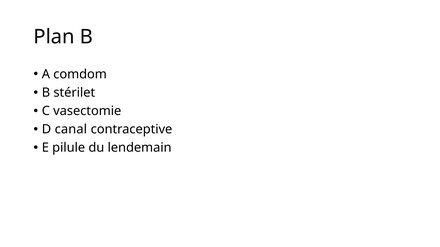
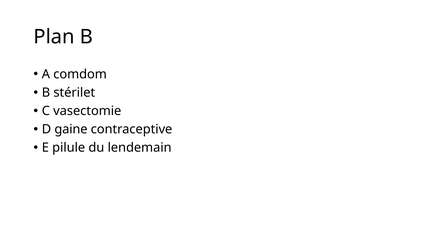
canal: canal -> gaine (71, 130)
